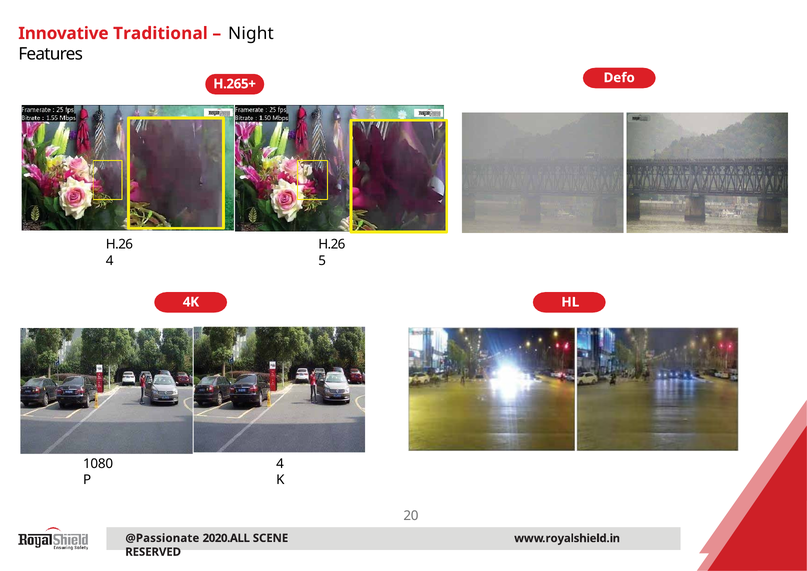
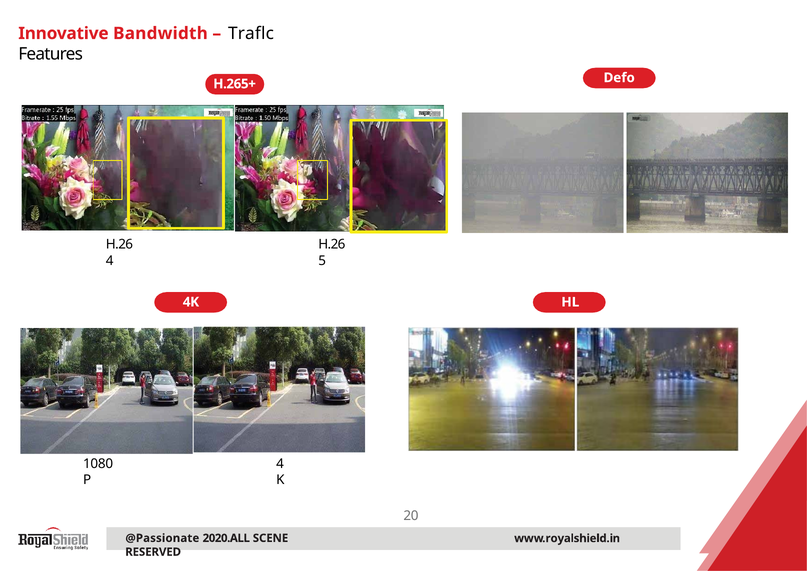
Traditional: Traditional -> Bandwidth (160, 33)
Night: Night -> Traflc (251, 33)
